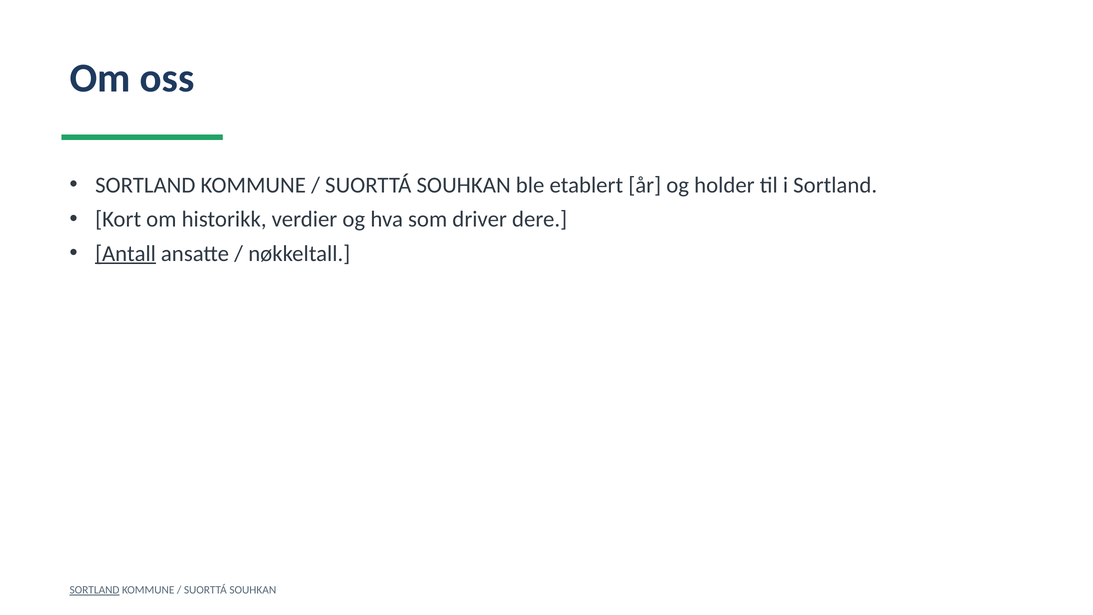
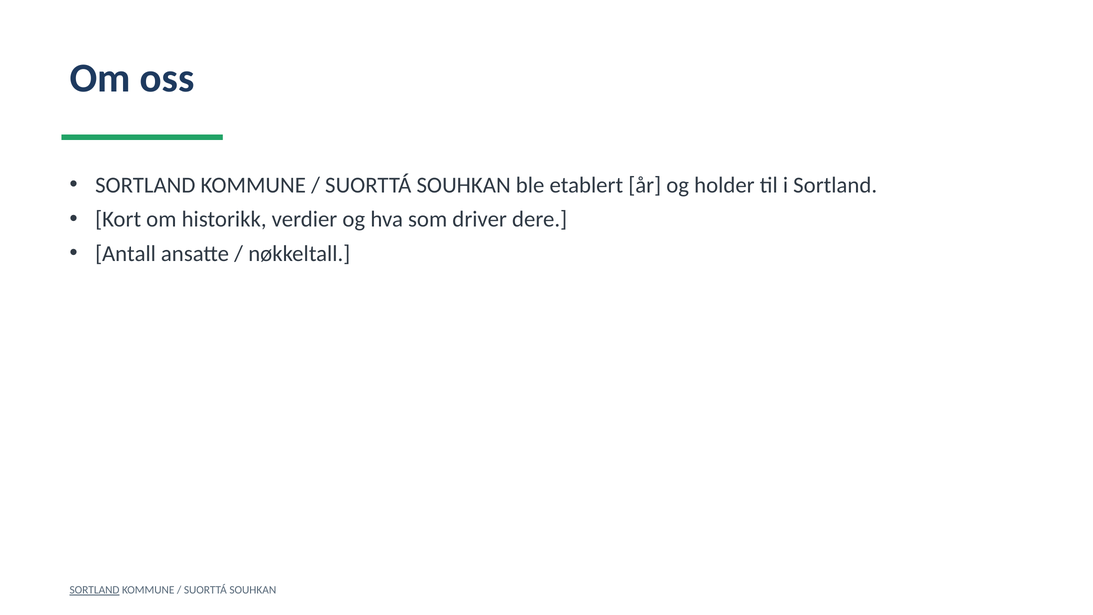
Antall underline: present -> none (126, 253)
